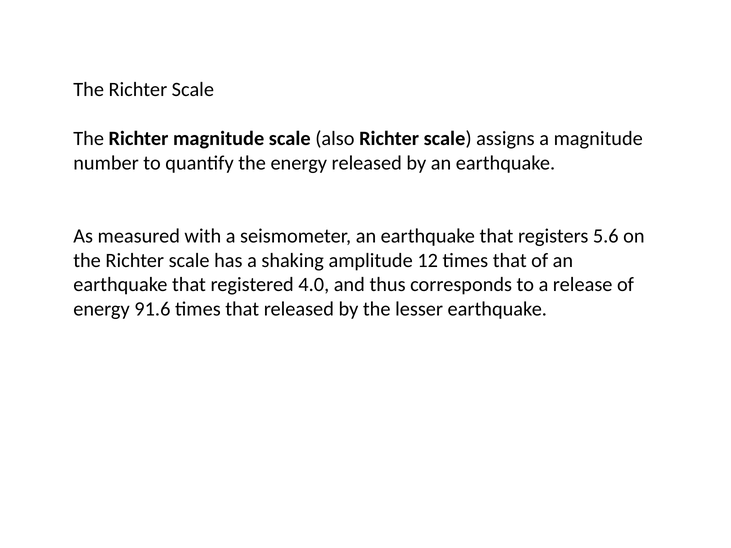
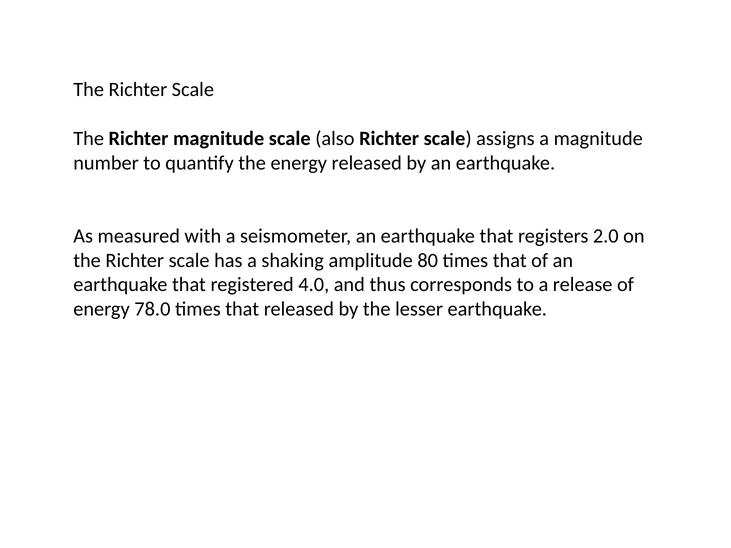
5.6: 5.6 -> 2.0 (606, 236)
12: 12 -> 80 (428, 260)
91.6: 91.6 -> 78.0 (152, 309)
